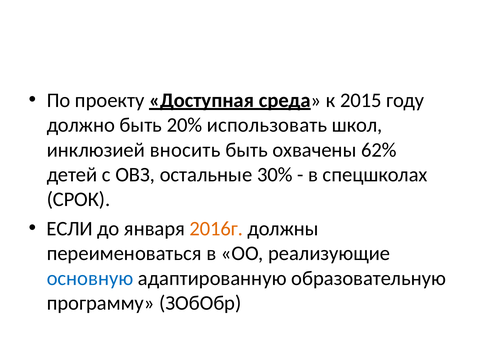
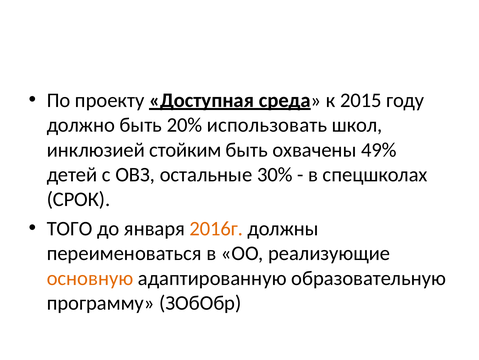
вносить: вносить -> стойким (185, 150)
62%: 62% -> 49% (379, 150)
ЕСЛИ: ЕСЛИ -> ТОГО (70, 228)
основную colour: blue -> orange (90, 278)
